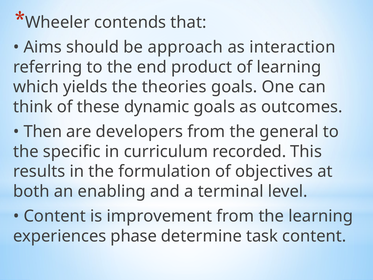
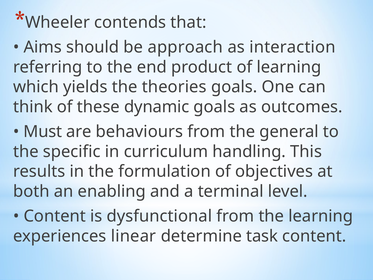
Then: Then -> Must (43, 132)
developers: developers -> behaviours (139, 132)
recorded: recorded -> handling (249, 151)
improvement: improvement -> dysfunctional (159, 216)
phase: phase -> linear (134, 236)
